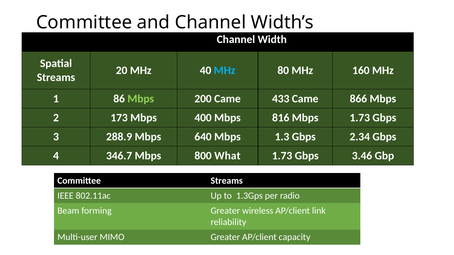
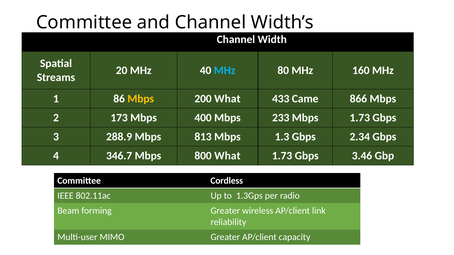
Mbps colour: light green -> yellow (141, 99)
200 Came: Came -> What (227, 99)
816: 816 -> 233 (281, 118)
640: 640 -> 813 (203, 137)
Committee Streams: Streams -> Cordless (227, 181)
